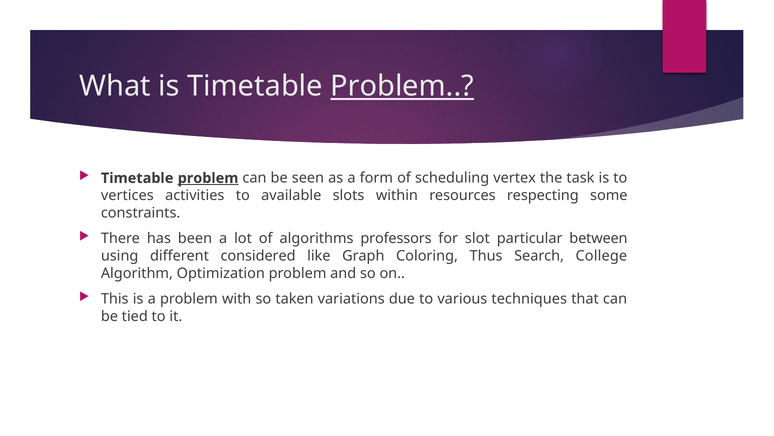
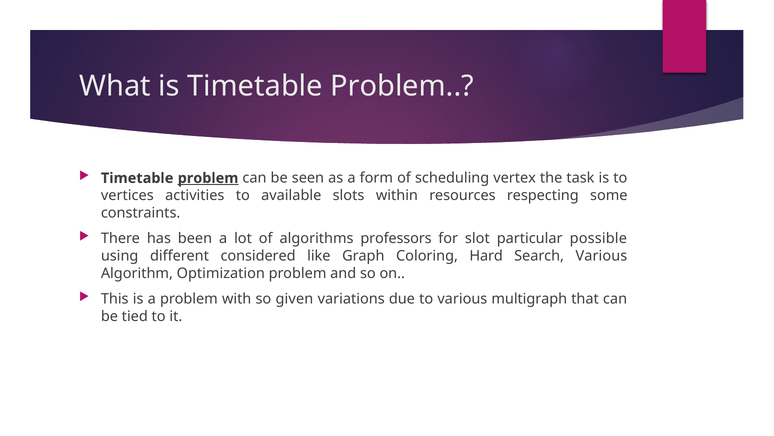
Problem underline: present -> none (402, 86)
between: between -> possible (598, 238)
Thus: Thus -> Hard (486, 256)
Search College: College -> Various (601, 256)
taken: taken -> given (294, 299)
techniques: techniques -> multigraph (529, 299)
